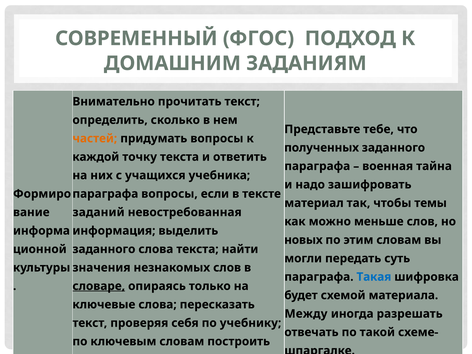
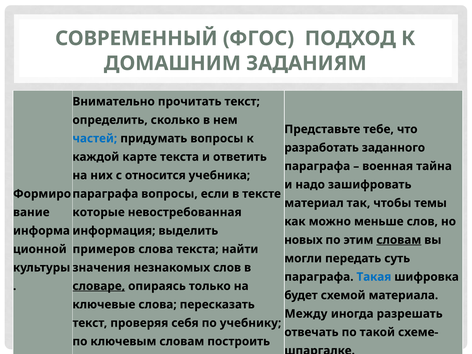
частей colour: orange -> blue (95, 138)
полученных: полученных -> разработать (322, 148)
точку: точку -> карте (140, 157)
учащихся: учащихся -> относится (155, 175)
заданий: заданий -> которые (99, 212)
словам underline: none -> present (399, 240)
заданного: заданного -> примеров (104, 249)
